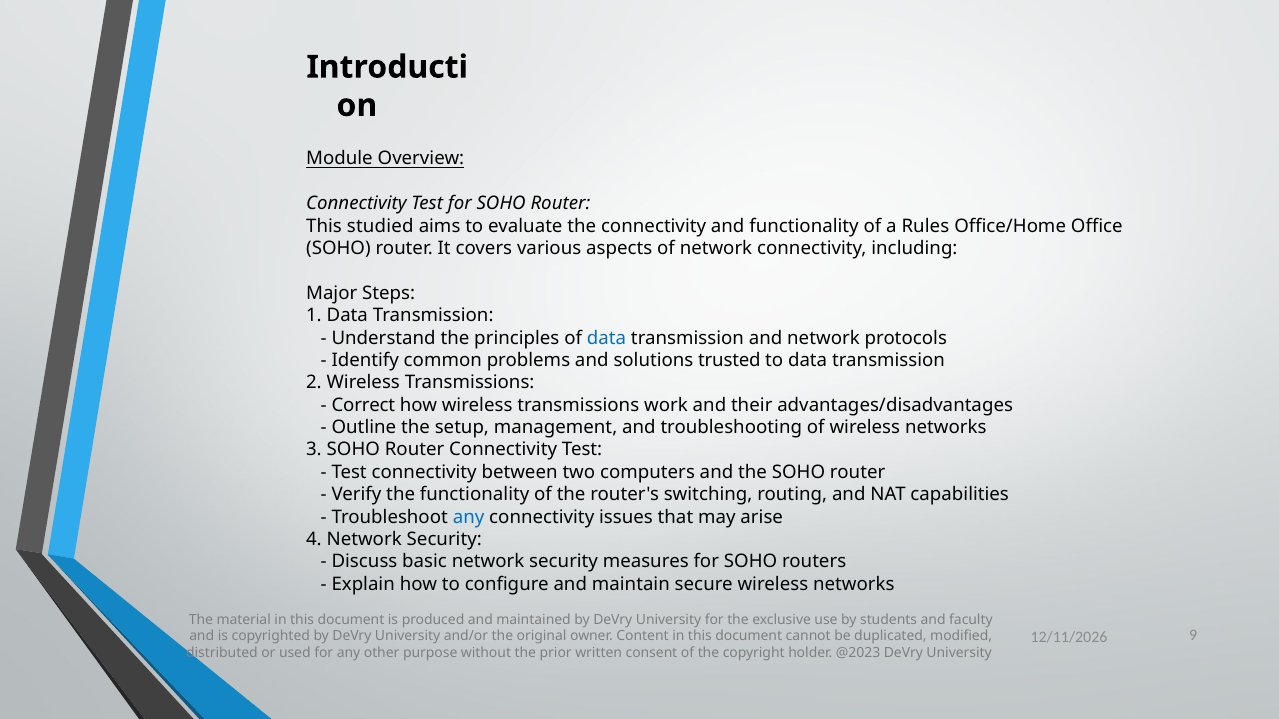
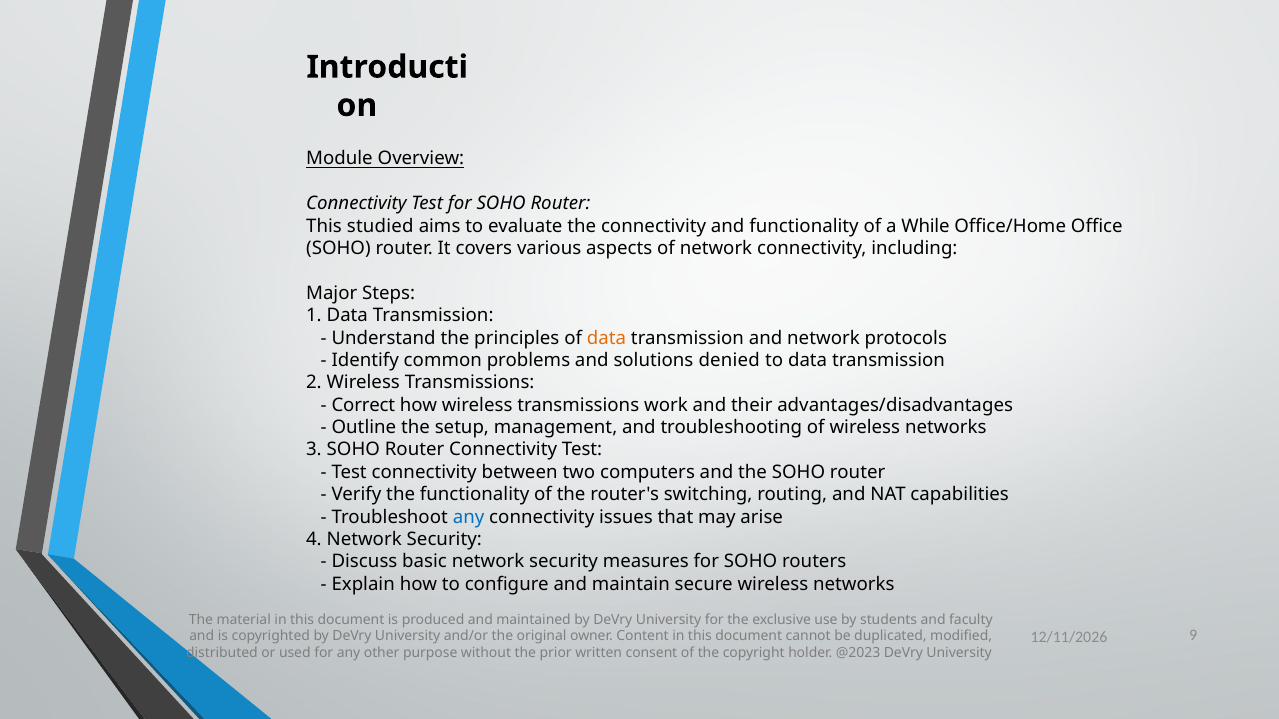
Rules: Rules -> While (926, 226)
data colour: blue -> orange (606, 338)
trusted: trusted -> denied (729, 360)
